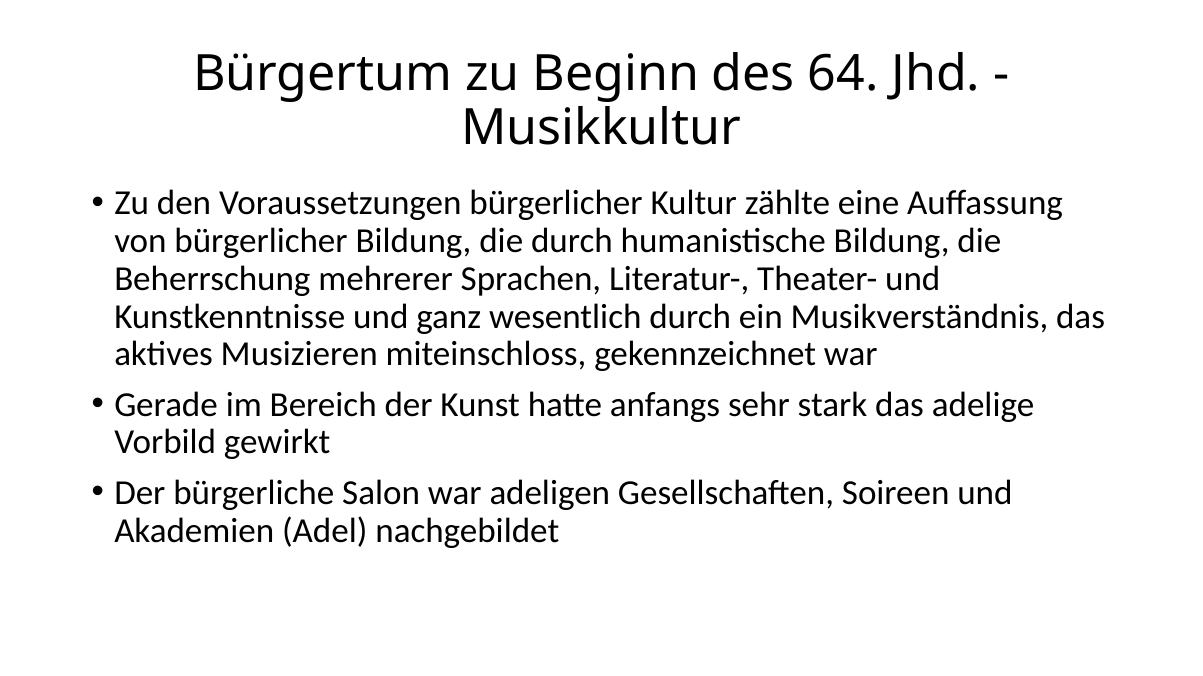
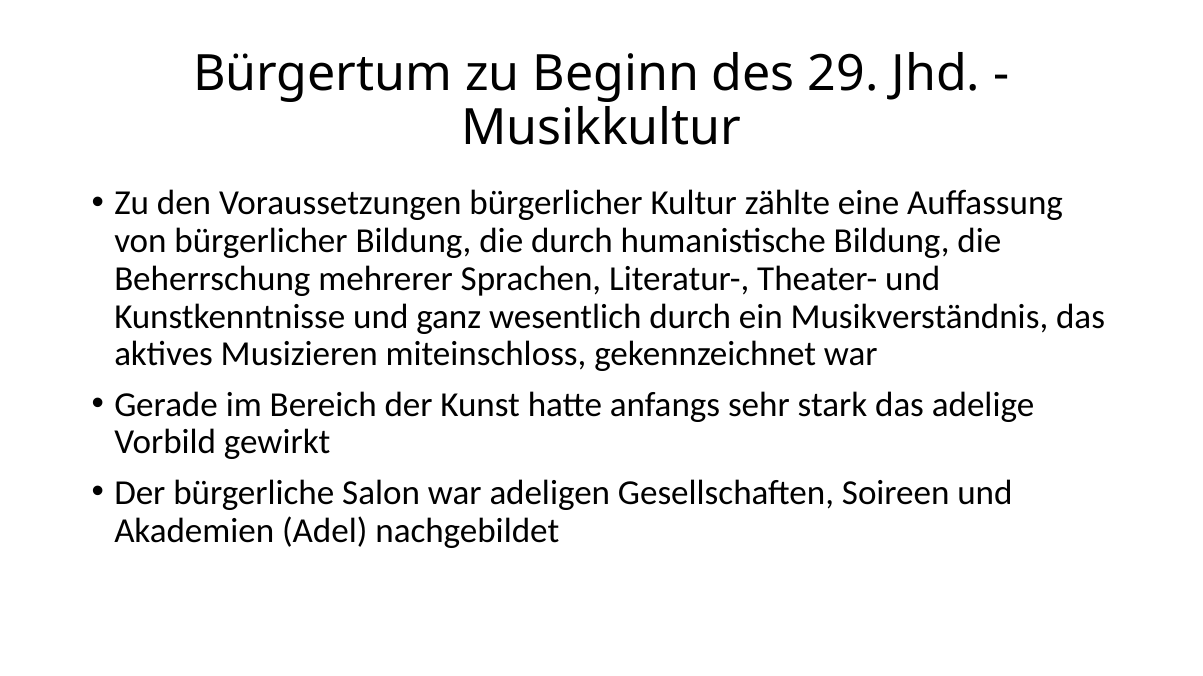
64: 64 -> 29 (843, 74)
